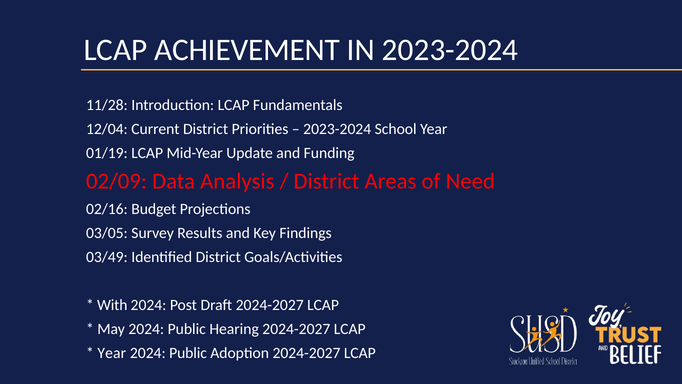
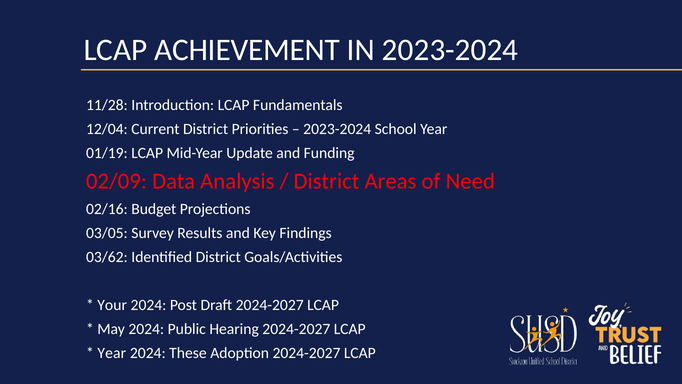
03/49: 03/49 -> 03/62 (107, 257)
With: With -> Your (112, 305)
Public: Public -> These (188, 353)
